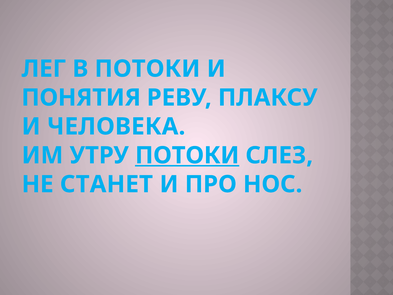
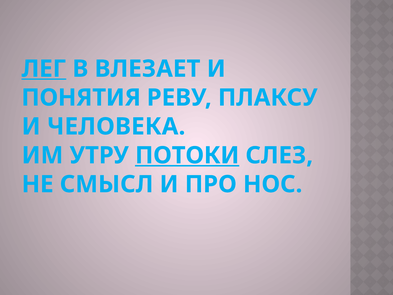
ЛЕГ underline: none -> present (44, 69)
В ПОТОКИ: ПОТОКИ -> ВЛЕЗАЕТ (147, 69)
СТАНЕТ: СТАНЕТ -> СМЫСЛ (107, 184)
